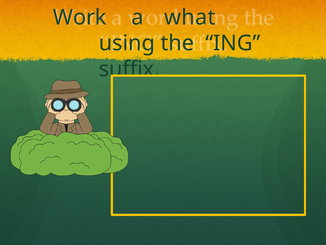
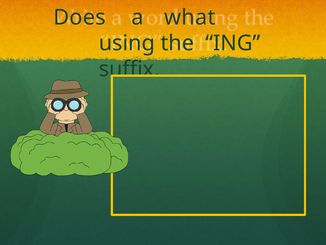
Work: Work -> Does (80, 17)
